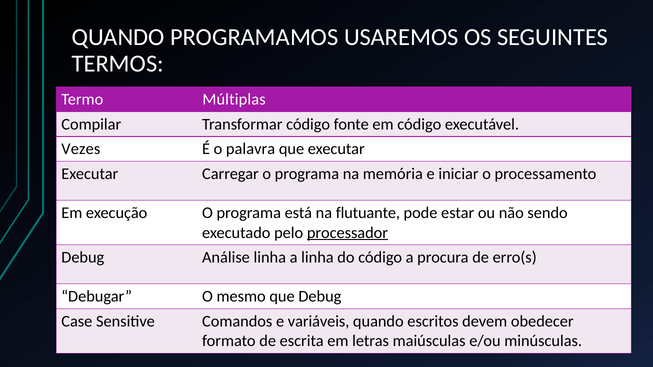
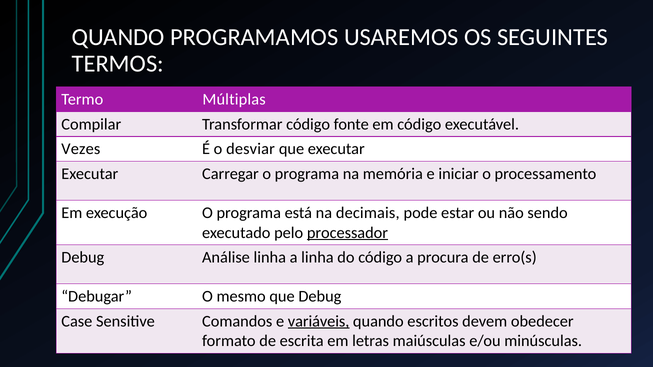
palavra: palavra -> desviar (250, 149)
flutuante: flutuante -> decimais (368, 213)
variáveis underline: none -> present (319, 321)
